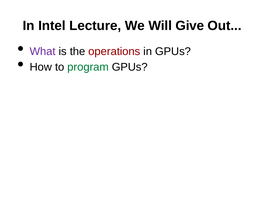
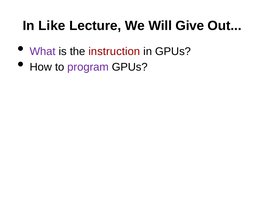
Intel: Intel -> Like (52, 26)
operations: operations -> instruction (114, 52)
program colour: green -> purple (88, 67)
